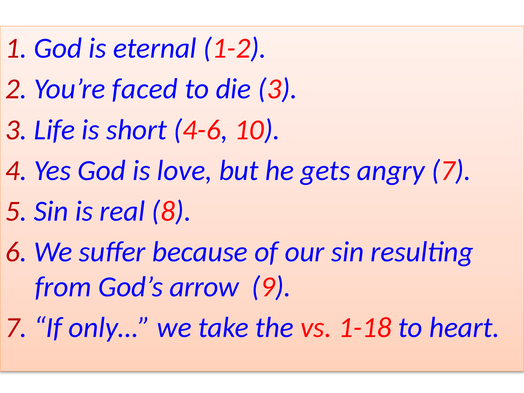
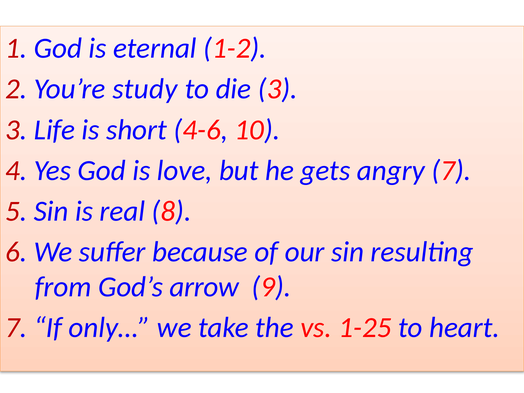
faced: faced -> study (145, 89)
1-18: 1-18 -> 1-25 (365, 328)
